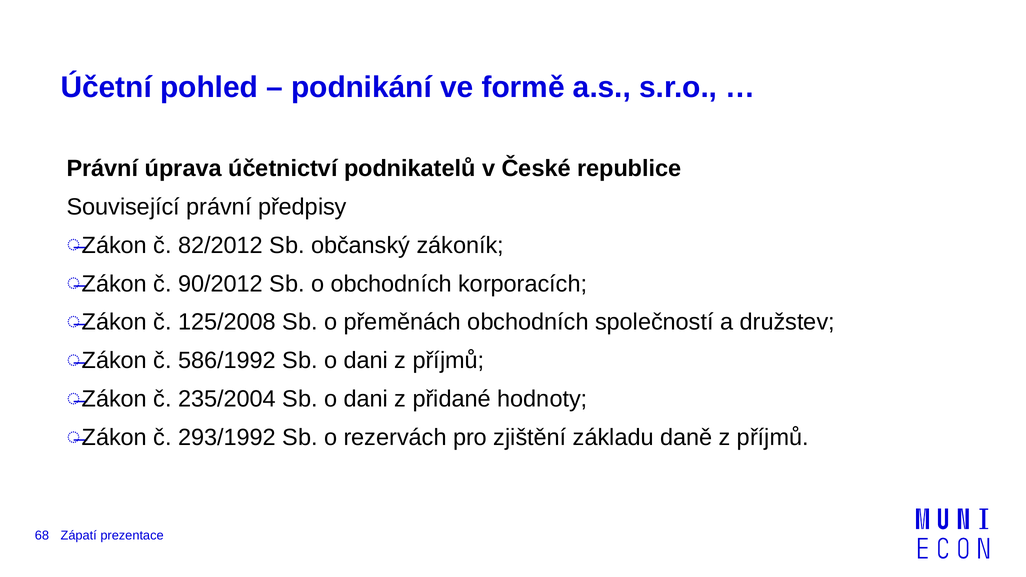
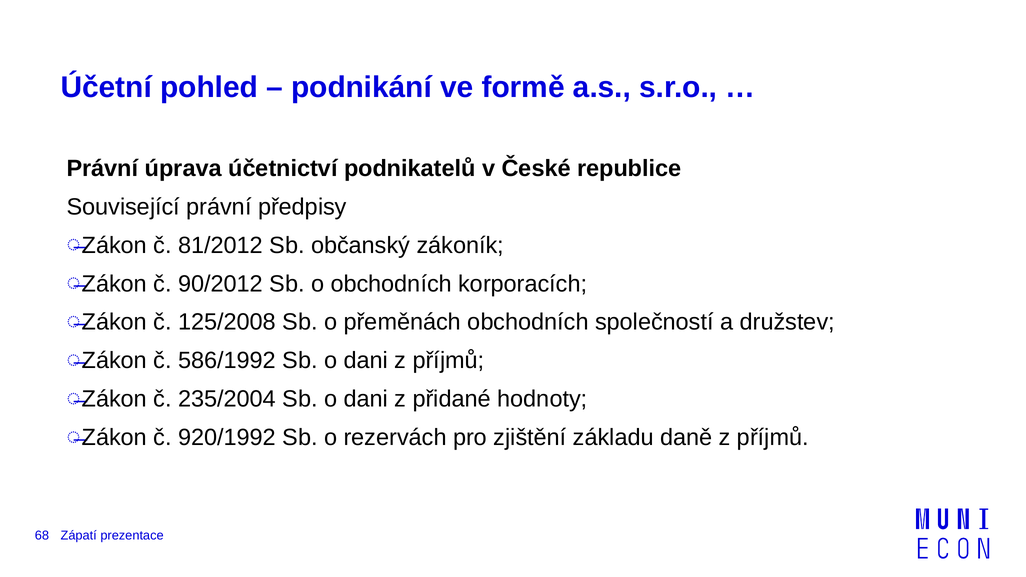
82/2012: 82/2012 -> 81/2012 (221, 245)
293/1992: 293/1992 -> 920/1992 (227, 438)
